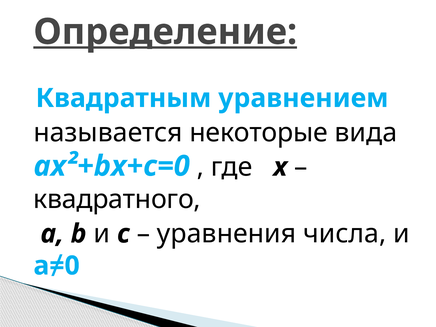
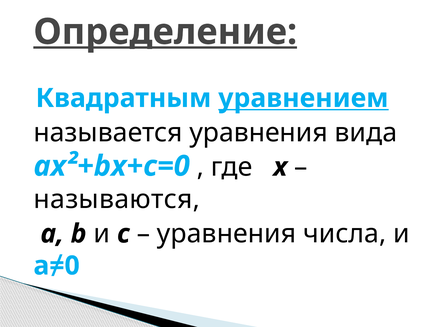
уравнением underline: none -> present (303, 98)
называется некоторые: некоторые -> уравнения (259, 133)
квадратного: квадратного -> называются (117, 199)
